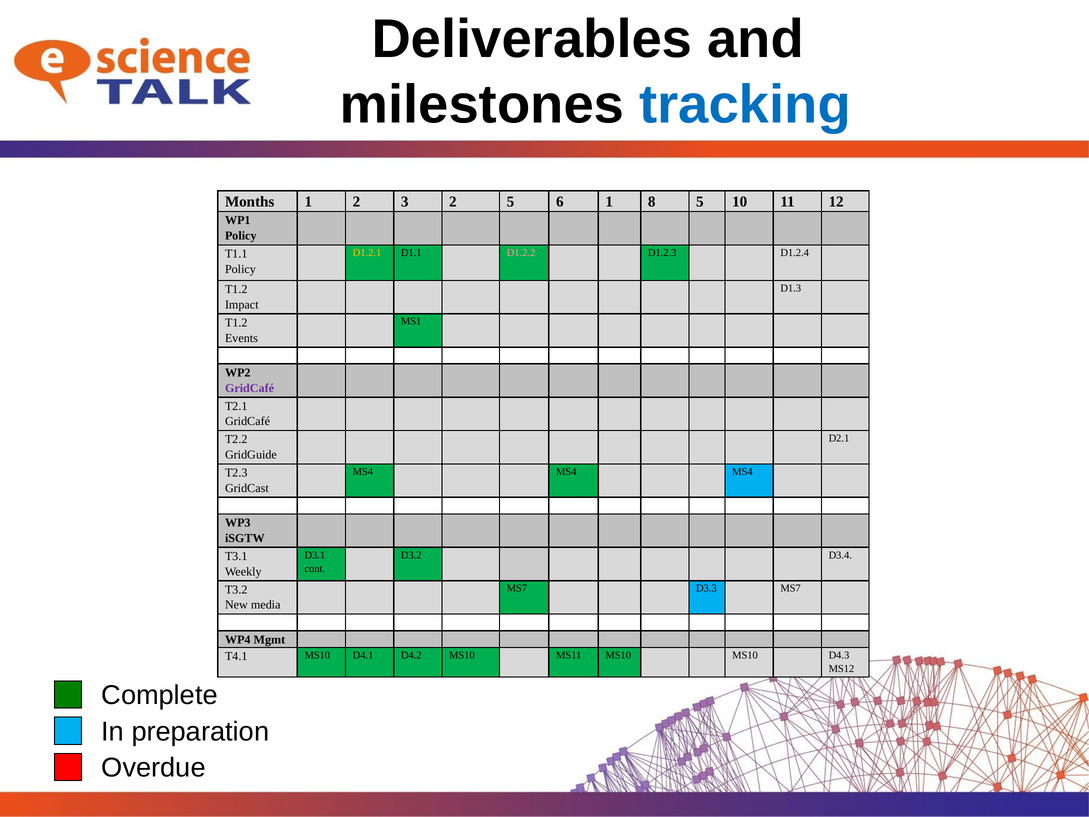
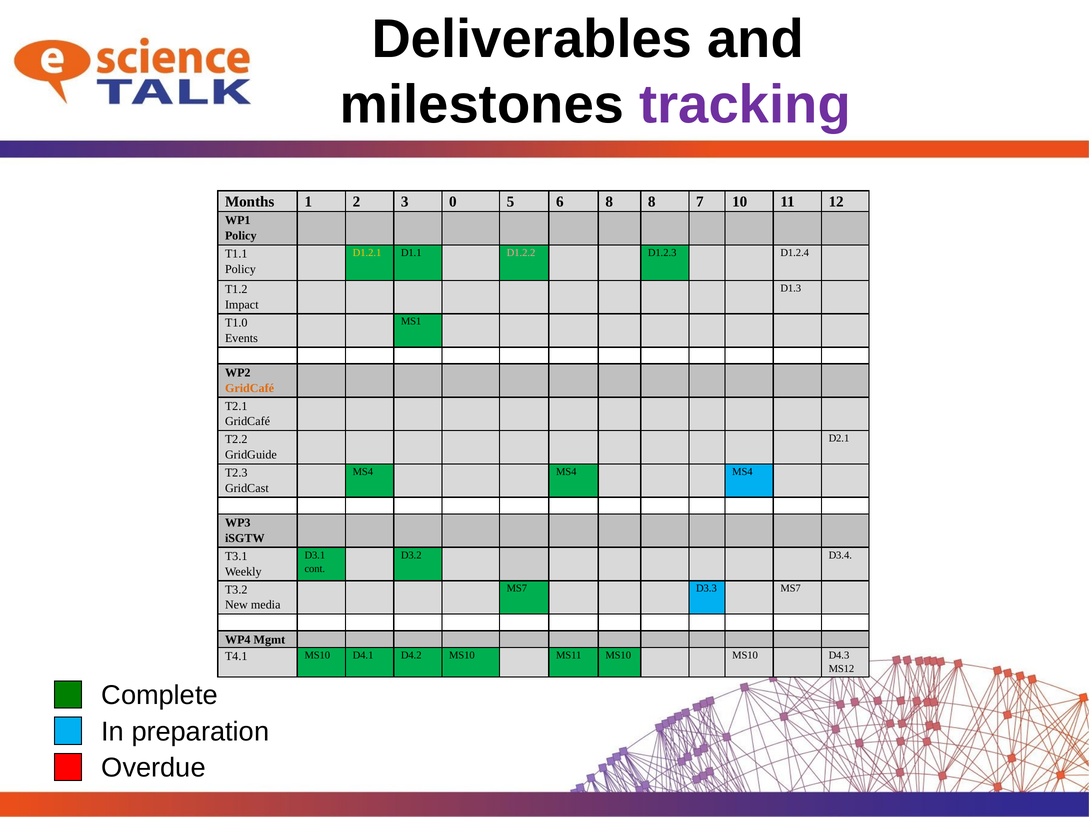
tracking colour: blue -> purple (745, 105)
3 2: 2 -> 0 (453, 201)
6 1: 1 -> 8 (609, 201)
8 5: 5 -> 7 (700, 201)
T1.2: T1.2 -> T1.0 (236, 323)
GridCafé colour: purple -> orange (250, 388)
